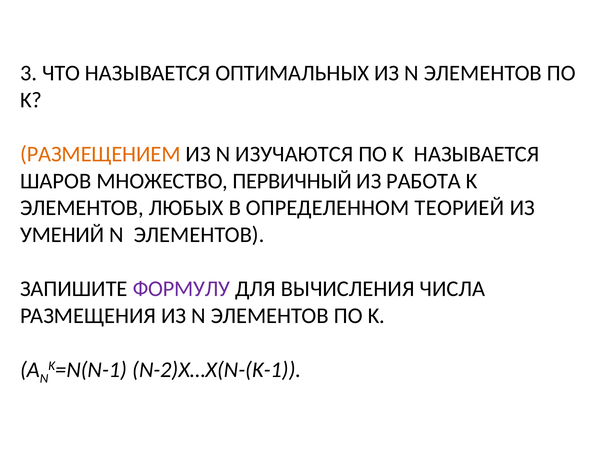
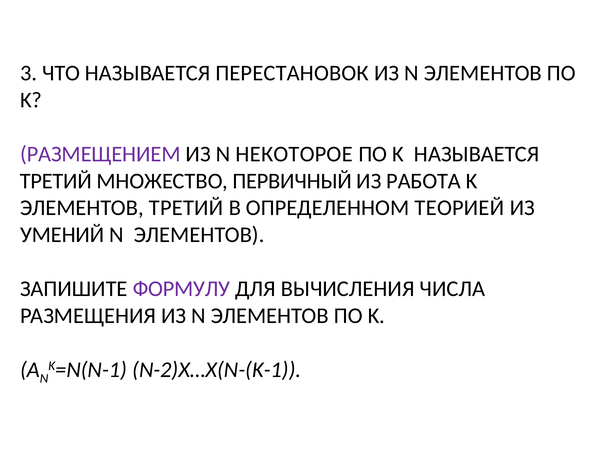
ОПТИМАЛЬНЫХ: ОПТИМАЛЬНЫХ -> ПЕРЕСТАНОВОК (292, 73)
РАЗМЕЩЕНИЕМ colour: orange -> purple (100, 154)
ИЗУЧАЮТСЯ: ИЗУЧАЮТСЯ -> НЕКОТОРОЕ (294, 154)
ШАРОВ: ШАРОВ -> ТРЕТИЙ (56, 181)
ЭЛЕМЕНТОВ ЛЮБЫХ: ЛЮБЫХ -> ТРЕТИЙ (186, 208)
